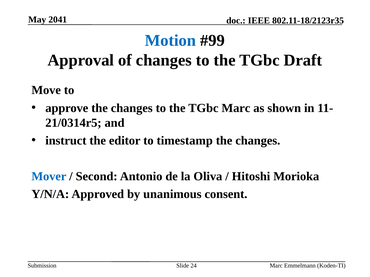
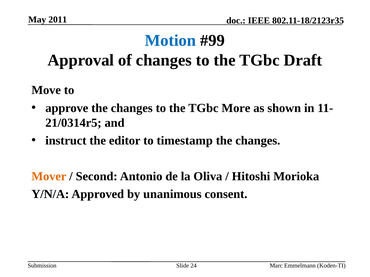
2041: 2041 -> 2011 (58, 20)
TGbc Marc: Marc -> More (236, 108)
Mover colour: blue -> orange (49, 177)
